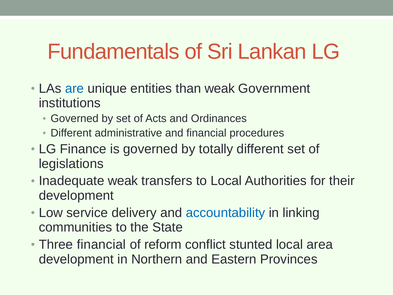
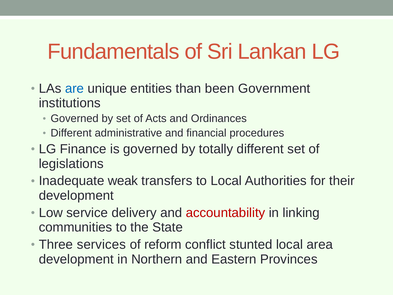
than weak: weak -> been (220, 88)
accountability colour: blue -> red (226, 213)
Three financial: financial -> services (101, 244)
